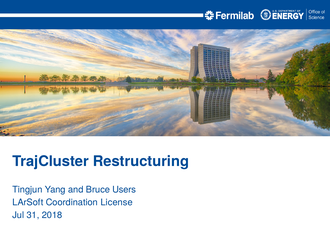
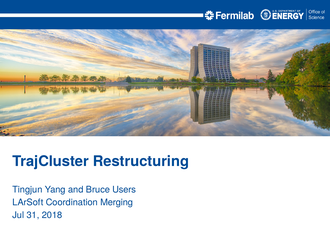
License: License -> Merging (117, 203)
